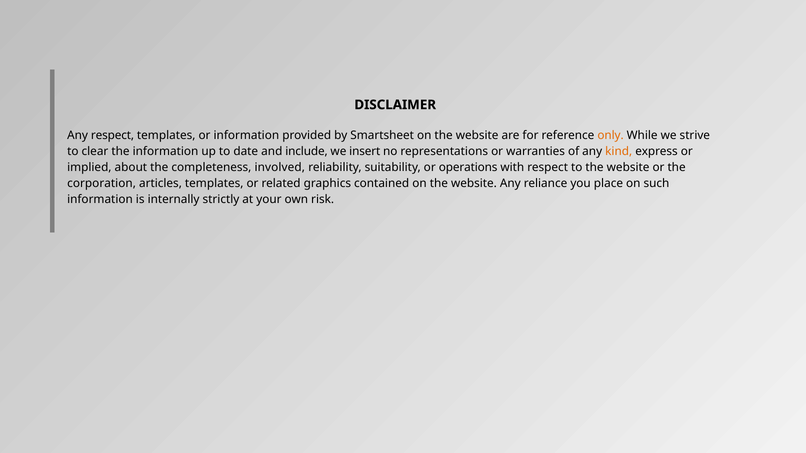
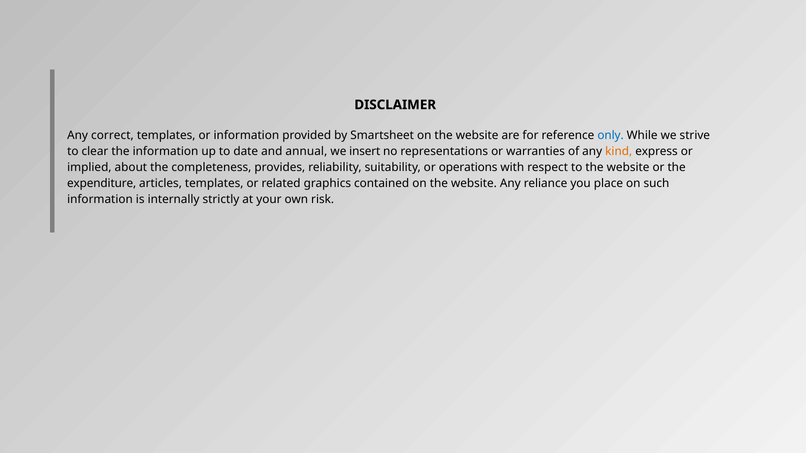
Any respect: respect -> correct (112, 136)
only colour: orange -> blue (611, 136)
include: include -> annual (306, 152)
involved: involved -> provides (280, 168)
corporation: corporation -> expenditure (102, 184)
